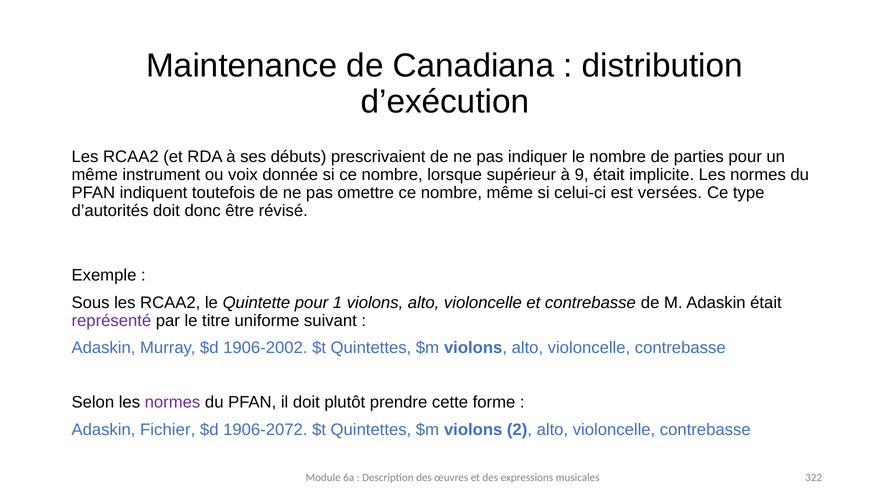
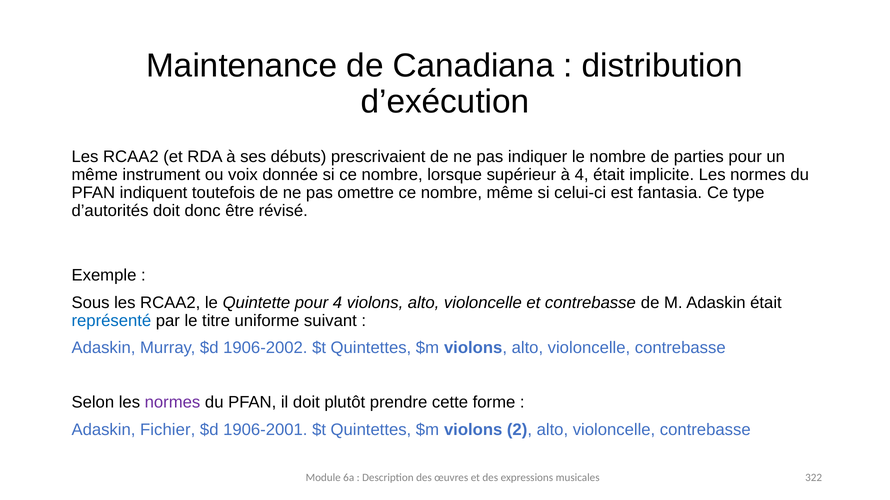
à 9: 9 -> 4 (582, 175)
versées: versées -> fantasia (670, 193)
pour 1: 1 -> 4 (337, 303)
représenté colour: purple -> blue (111, 321)
1906-2072: 1906-2072 -> 1906-2001 (265, 430)
